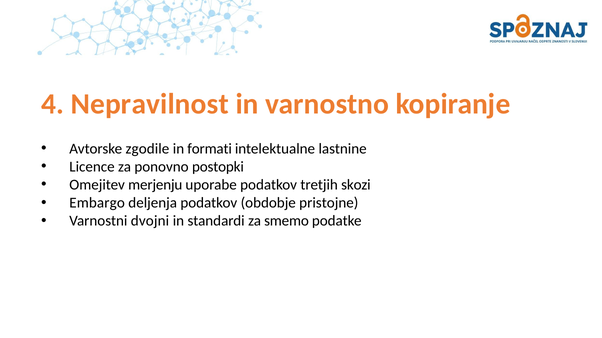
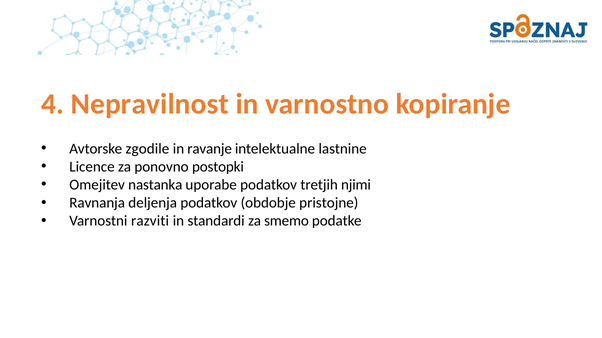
formati: formati -> ravanje (210, 149)
merjenju: merjenju -> nastanka (155, 185)
skozi: skozi -> njimi (356, 185)
Embargo: Embargo -> Ravnanja (97, 203)
dvojni: dvojni -> razviti (150, 221)
